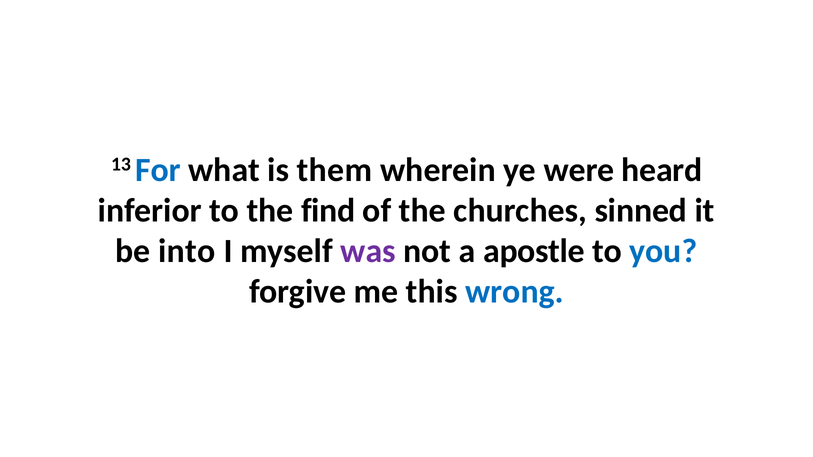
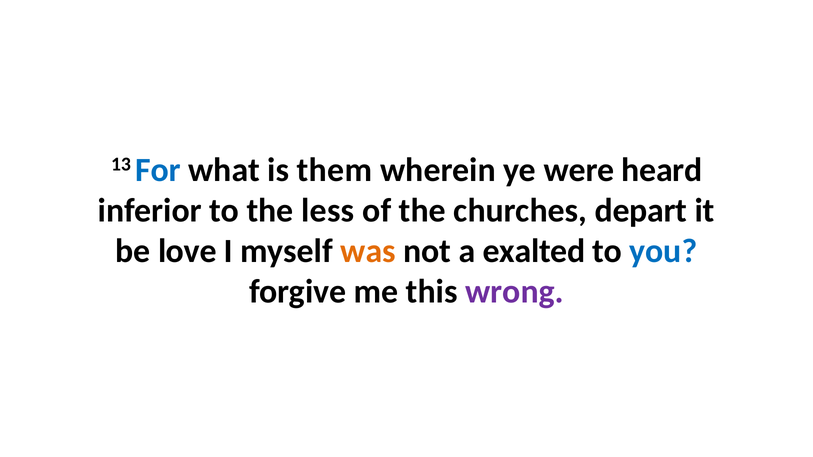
find: find -> less (328, 211)
sinned: sinned -> depart (641, 211)
into: into -> love (187, 251)
was colour: purple -> orange (368, 251)
apostle: apostle -> exalted (534, 251)
wrong colour: blue -> purple (515, 292)
